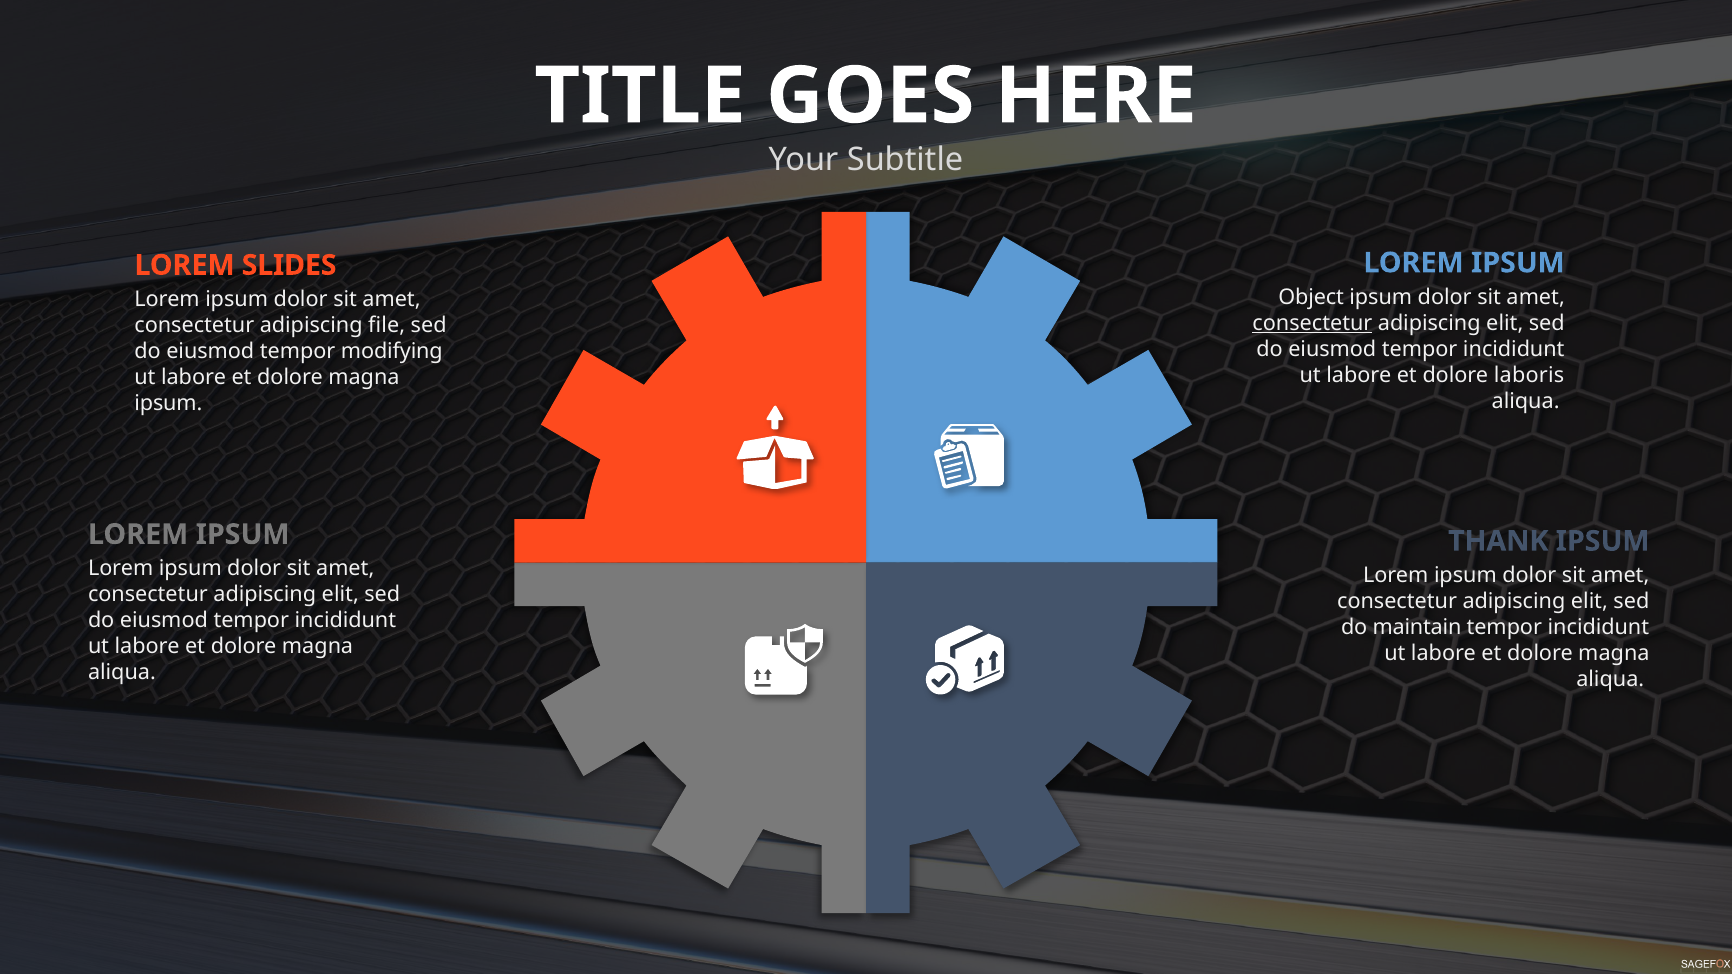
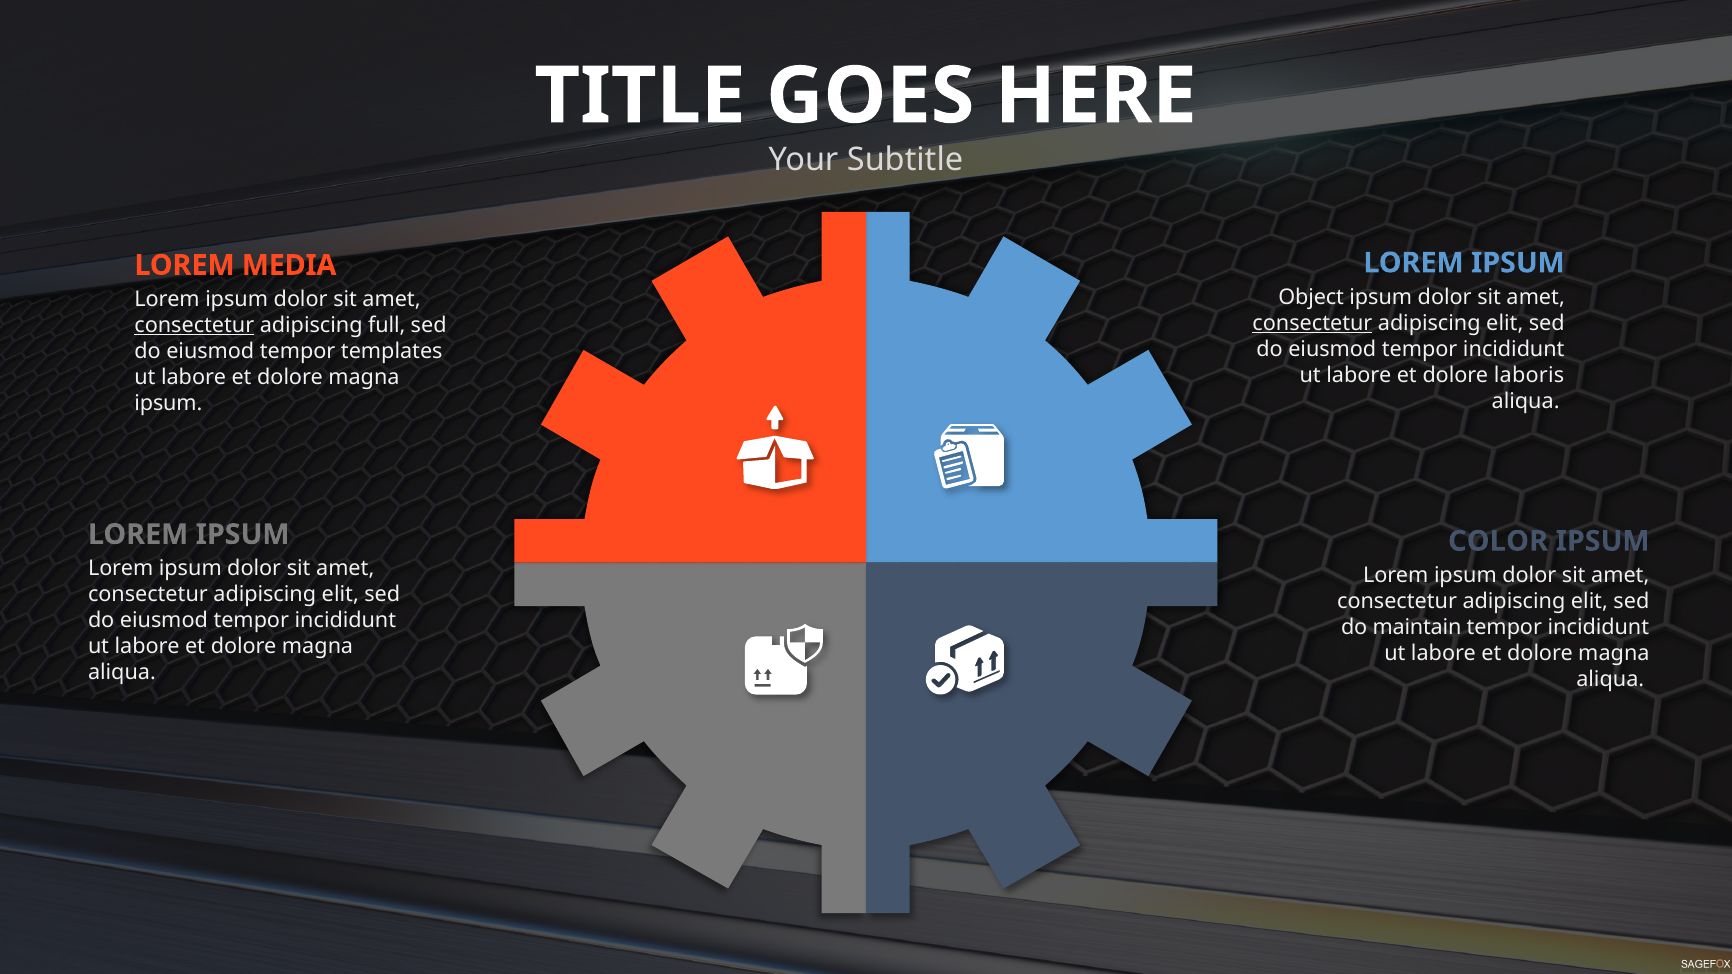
SLIDES: SLIDES -> MEDIA (289, 265)
consectetur underline: none -> present (194, 325)
file: file -> full (387, 325)
modifying: modifying -> templates (392, 351)
THANK: THANK -> COLOR (1498, 541)
